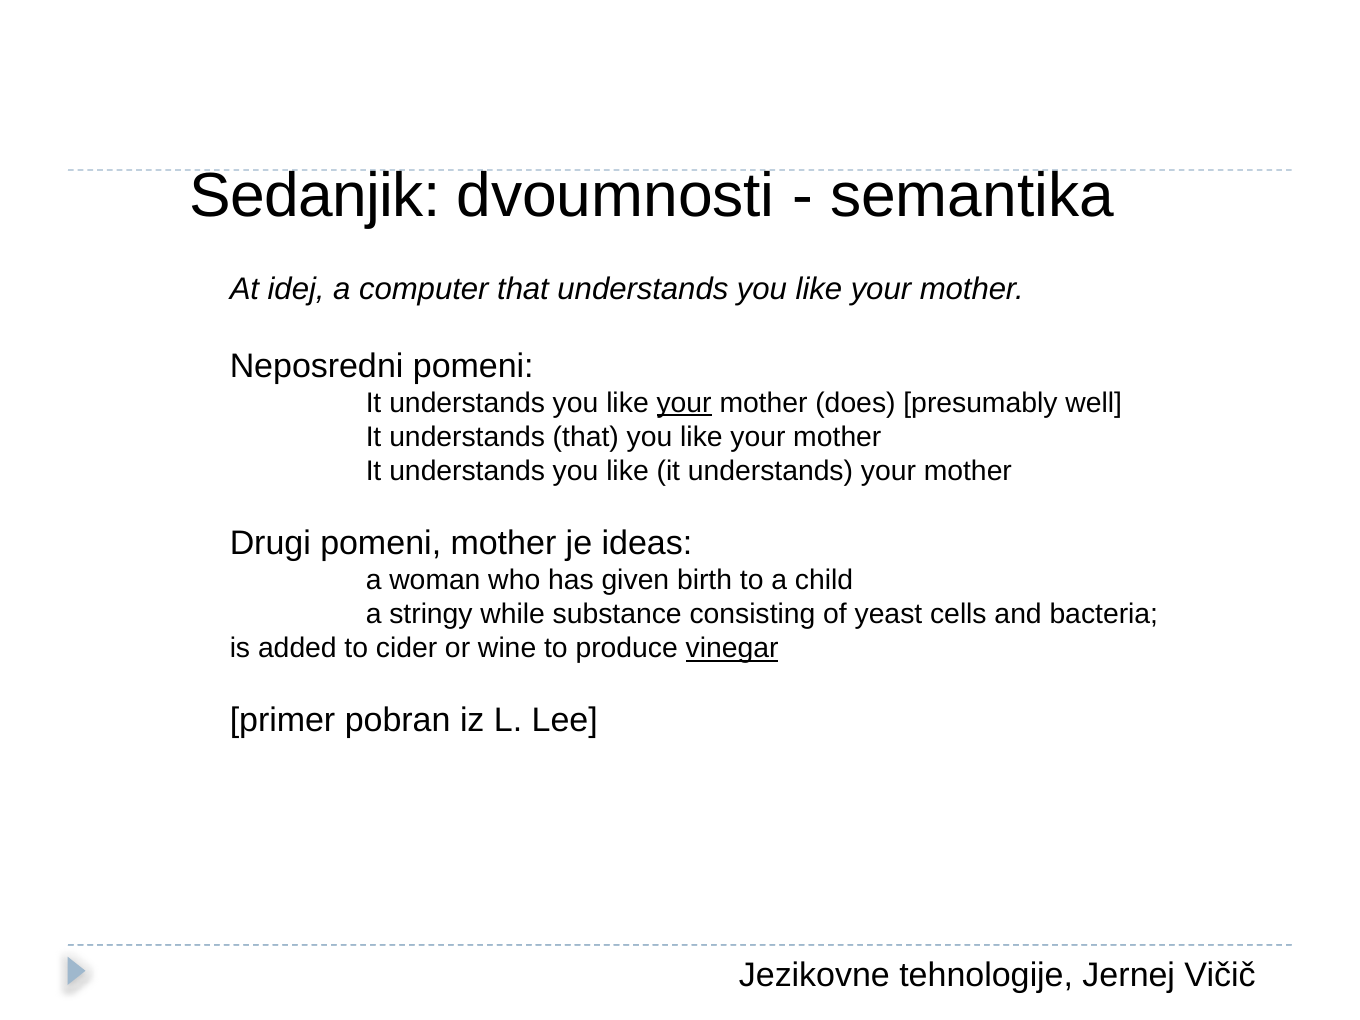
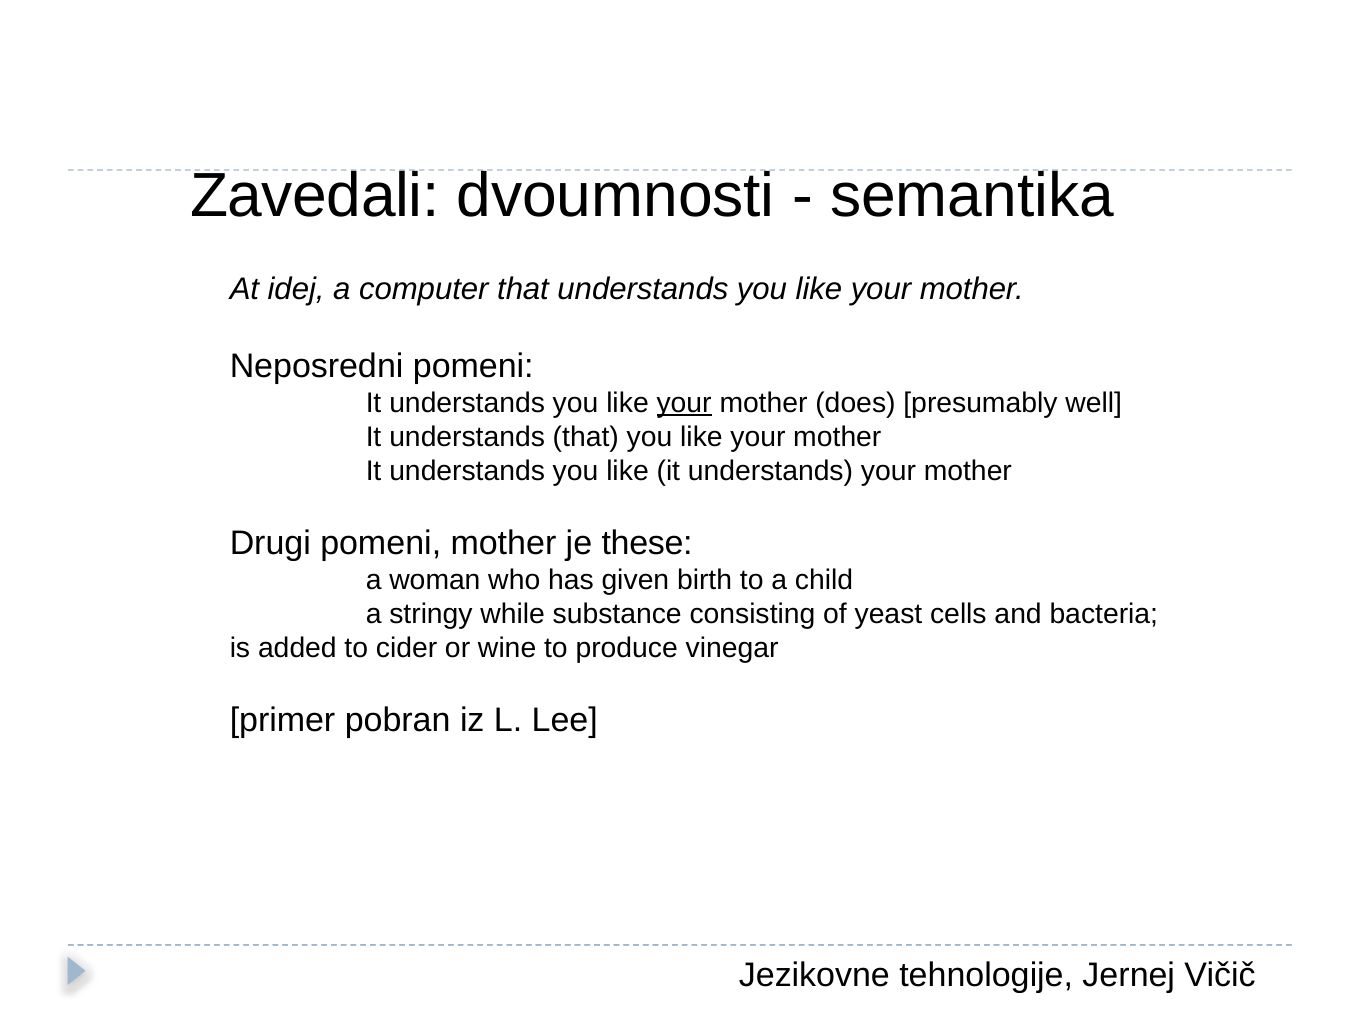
Sedanjik: Sedanjik -> Zavedali (315, 196)
ideas: ideas -> these (647, 543)
vinegar underline: present -> none (732, 649)
